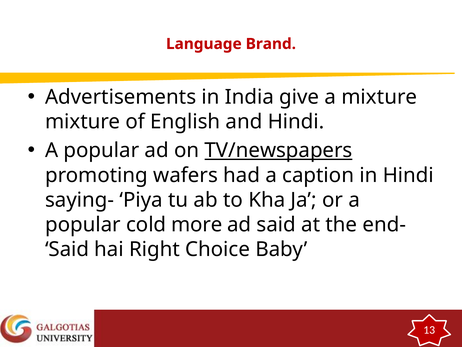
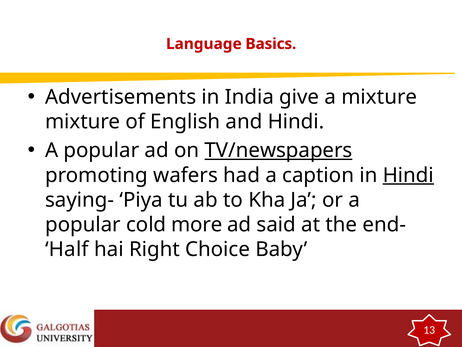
Brand: Brand -> Basics (271, 44)
Hindi underline: none -> present (408, 175)
Said: Said -> Half (67, 249)
